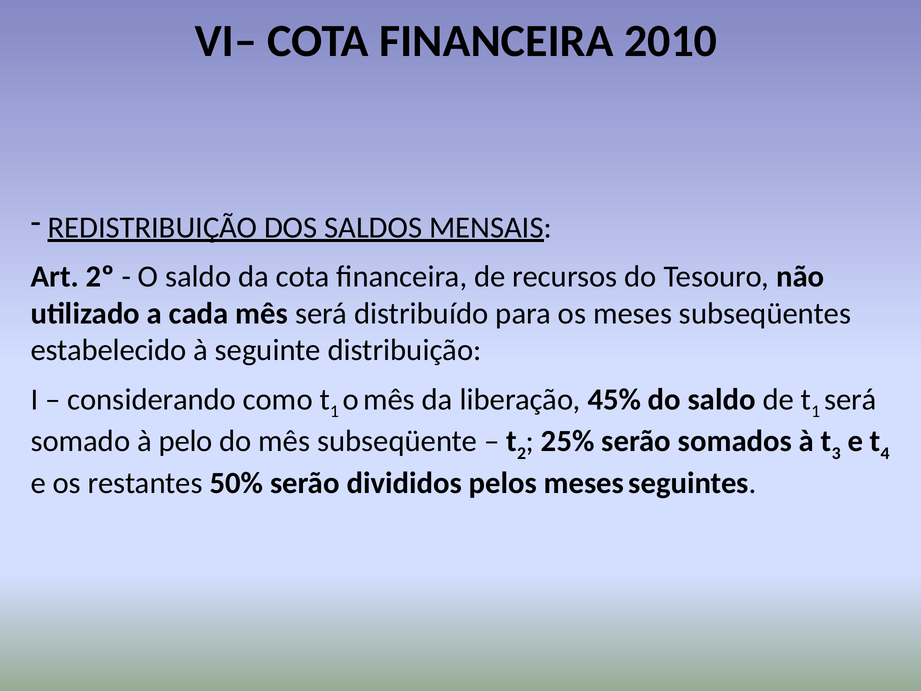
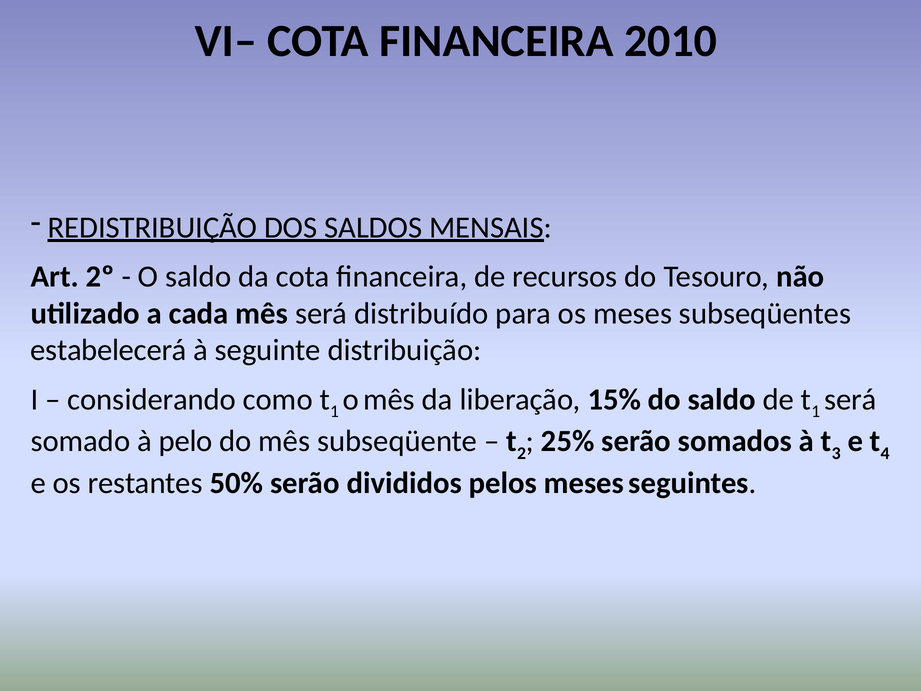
estabelecido: estabelecido -> estabelecerá (109, 350)
45%: 45% -> 15% (614, 399)
